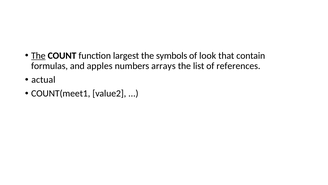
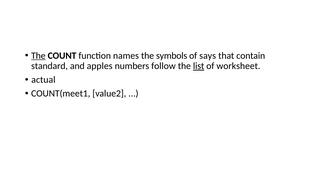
largest: largest -> names (126, 55)
look: look -> says (208, 55)
formulas: formulas -> standard (50, 66)
arrays: arrays -> follow (163, 66)
list underline: none -> present (199, 66)
references: references -> worksheet (238, 66)
